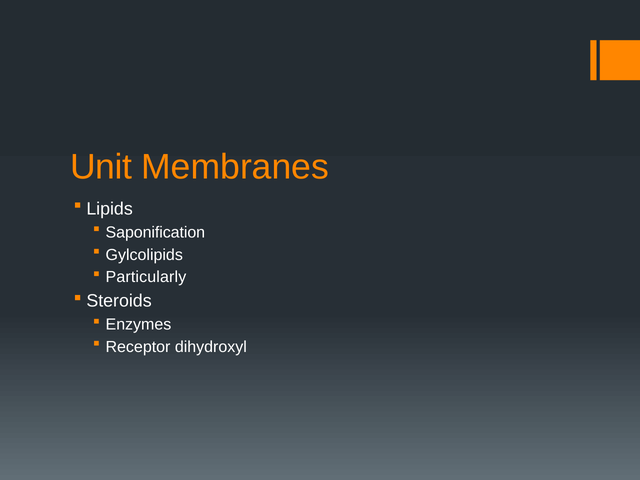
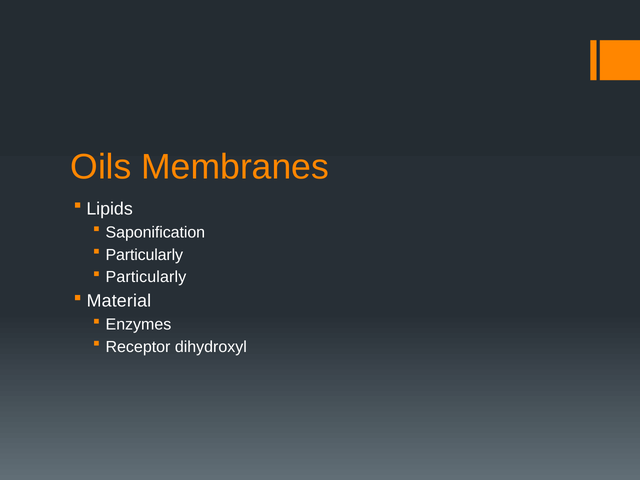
Unit: Unit -> Oils (101, 167)
Gylcolipids: Gylcolipids -> Particularly (144, 255)
Steroids: Steroids -> Material (119, 301)
